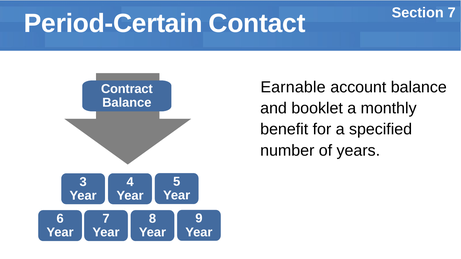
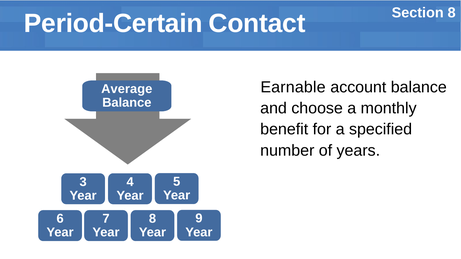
Section 7: 7 -> 8 (452, 13)
Contract: Contract -> Average (127, 89)
booklet: booklet -> choose (317, 108)
